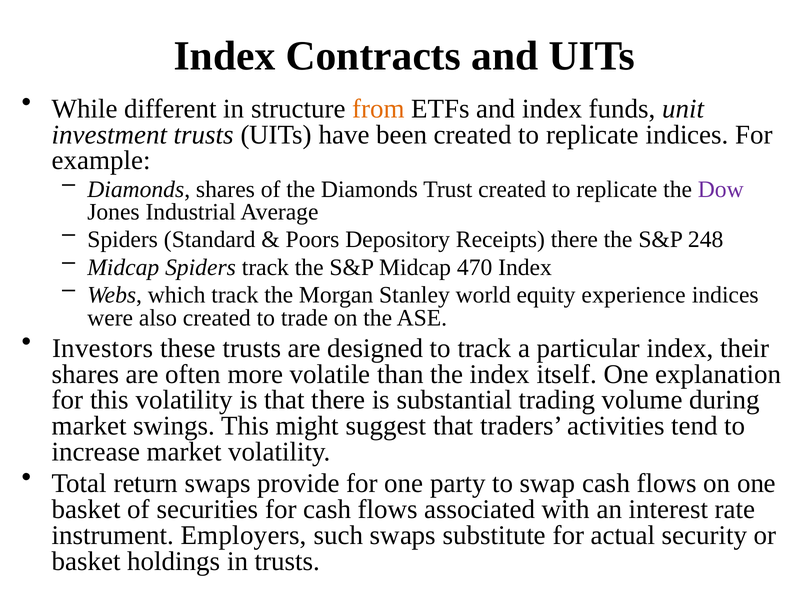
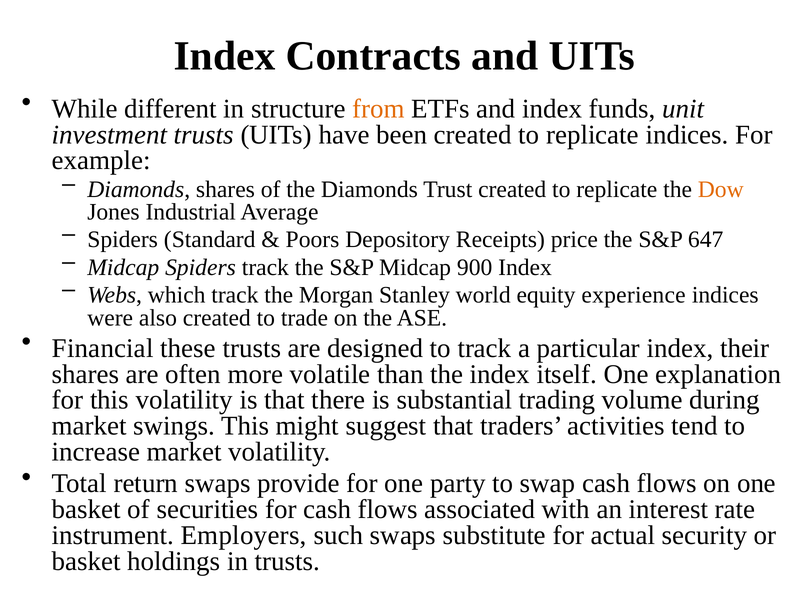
Dow colour: purple -> orange (721, 189)
Receipts there: there -> price (574, 240)
248: 248 -> 647 (706, 240)
470: 470 -> 900 (475, 267)
Investors: Investors -> Financial (103, 348)
